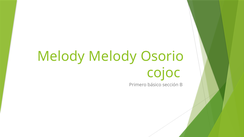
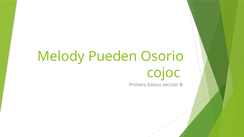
Melody Melody: Melody -> Pueden (113, 56)
